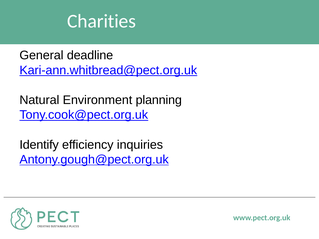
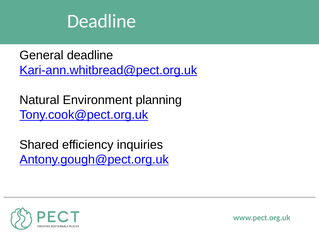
Charities: Charities -> Deadline (102, 21)
Identify: Identify -> Shared (39, 145)
